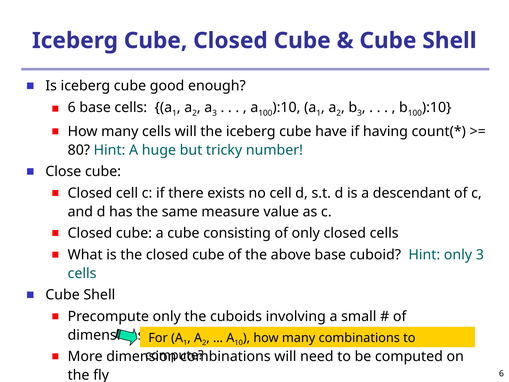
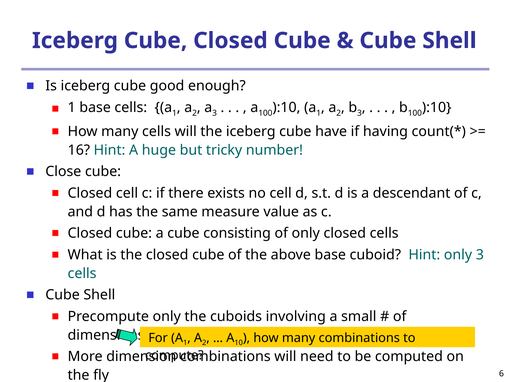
6: 6 -> 1 (72, 108)
80: 80 -> 16 (79, 150)
